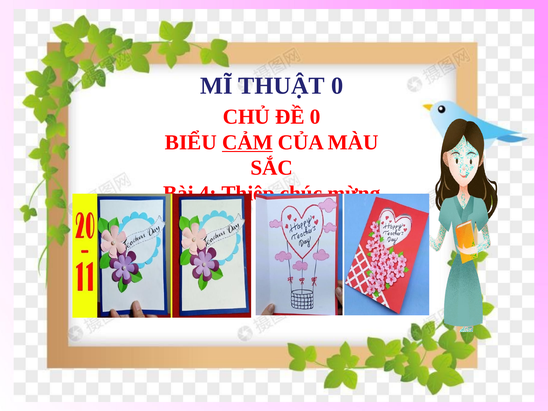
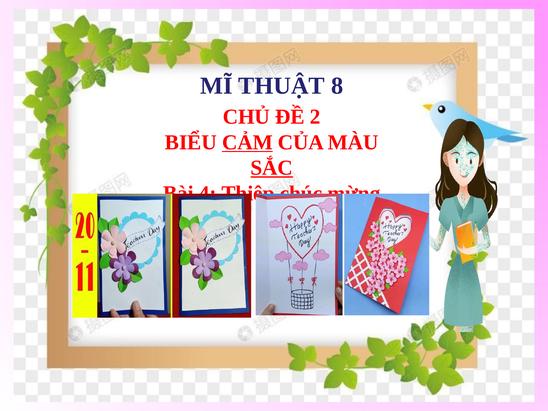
THUẬT 0: 0 -> 8 (337, 86)
ĐỀ 0: 0 -> 2 (315, 117)
SẮC underline: none -> present (272, 168)
